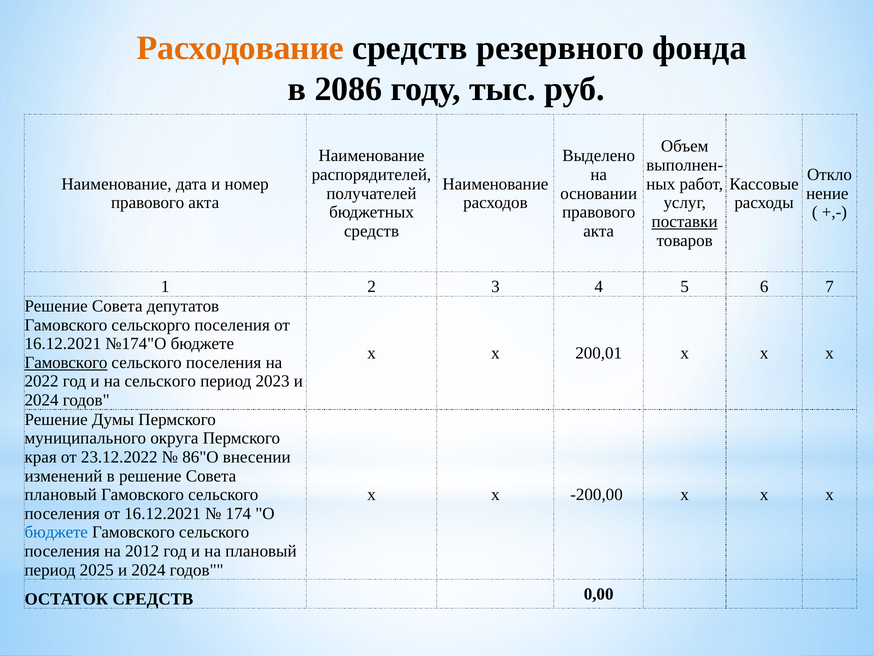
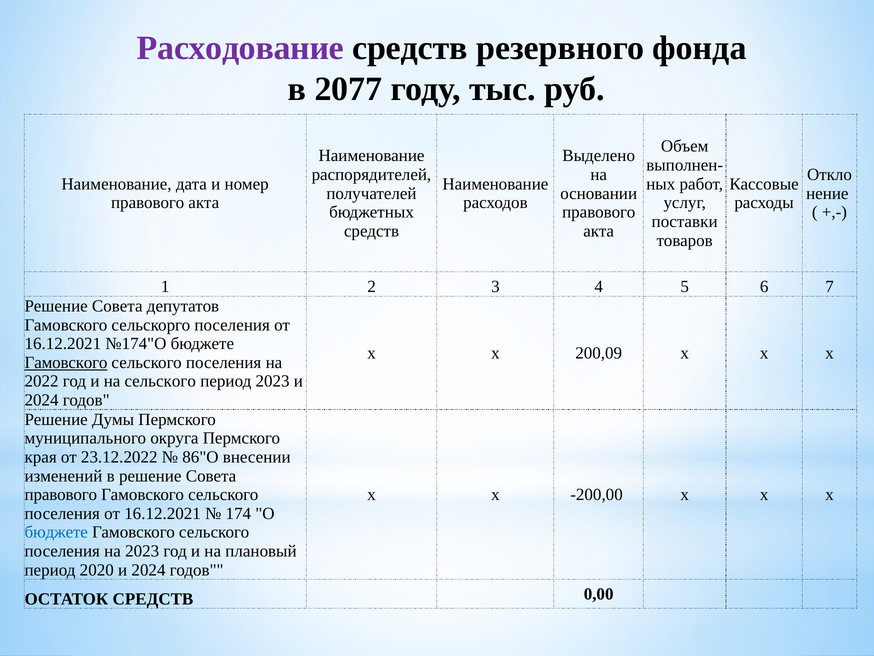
Расходование colour: orange -> purple (240, 48)
2086: 2086 -> 2077 (348, 89)
поставки underline: present -> none (685, 221)
200,01: 200,01 -> 200,09 (599, 353)
плановый: плановый -> правового (61, 494)
на 2012: 2012 -> 2023 (142, 551)
2025: 2025 -> 2020 (97, 570)
